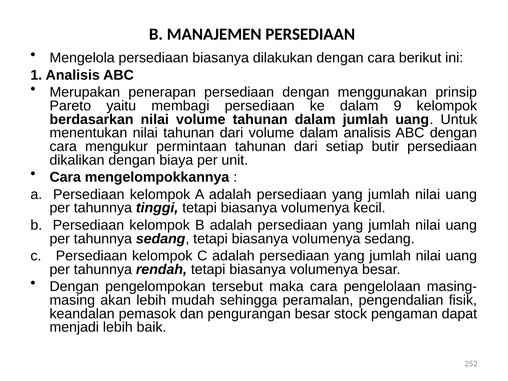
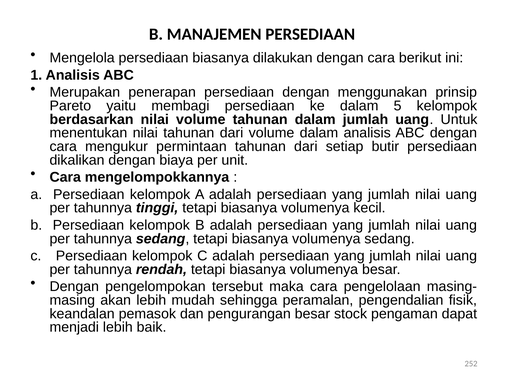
9: 9 -> 5 (398, 106)
